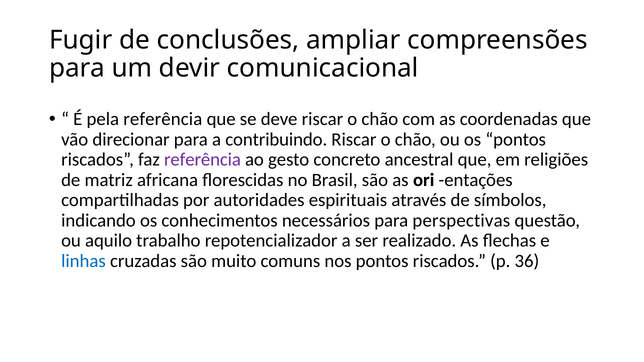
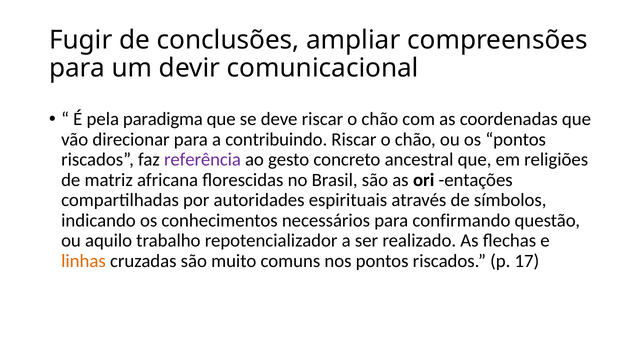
pela referência: referência -> paradigma (163, 119)
perspectivas: perspectivas -> confirmando (461, 221)
linhas colour: blue -> orange (83, 261)
36: 36 -> 17 (527, 261)
